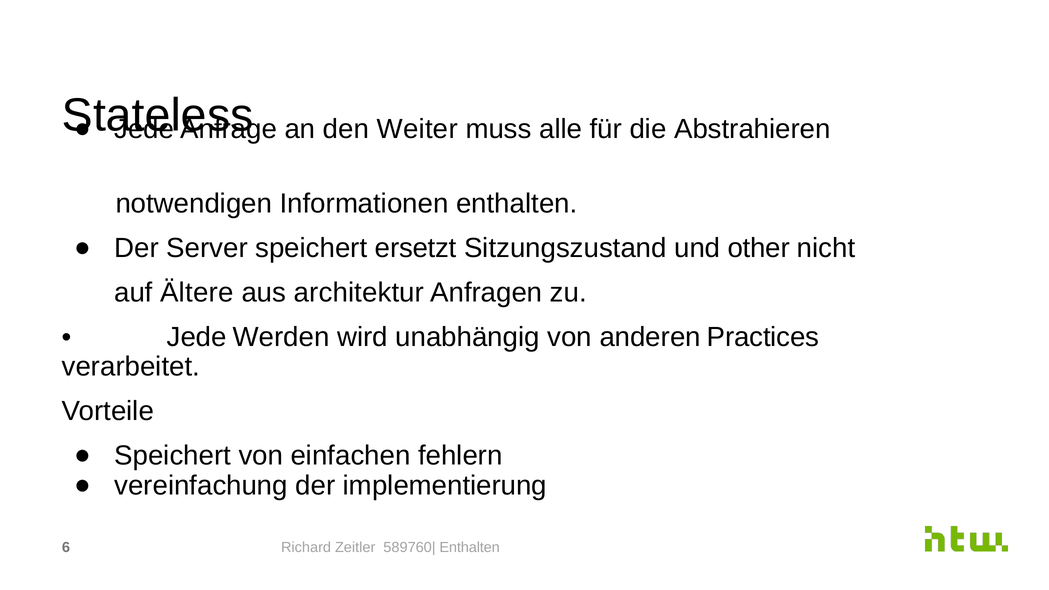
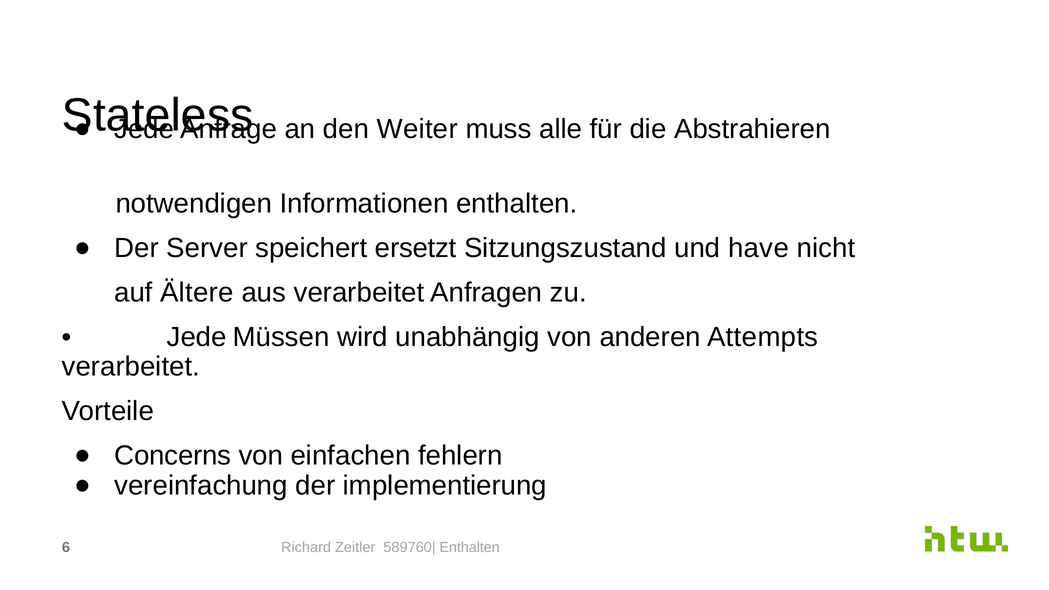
other: other -> have (758, 248)
aus architektur: architektur -> verarbeitet (359, 293)
Werden: Werden -> Müssen (281, 337)
Practices: Practices -> Attempts (763, 337)
Speichert: Speichert -> Concerns (173, 456)
